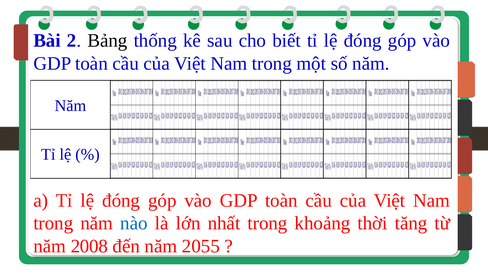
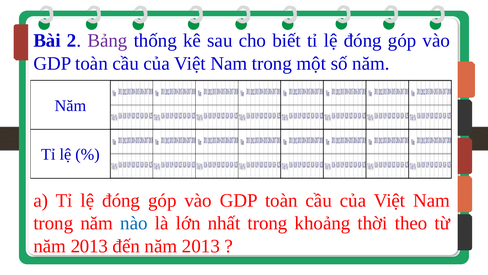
Bảng colour: black -> purple (107, 41)
tăng: tăng -> theo (411, 223)
2008: 2008 -> 2013 (89, 246)
đến năm 2055: 2055 -> 2013 (201, 246)
